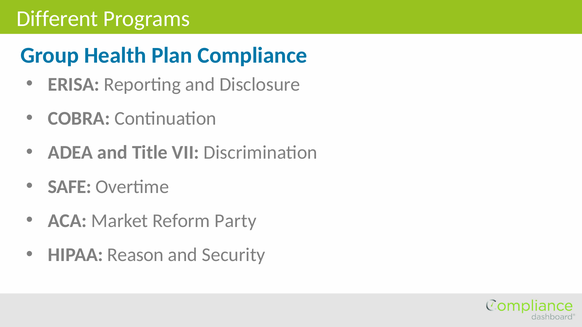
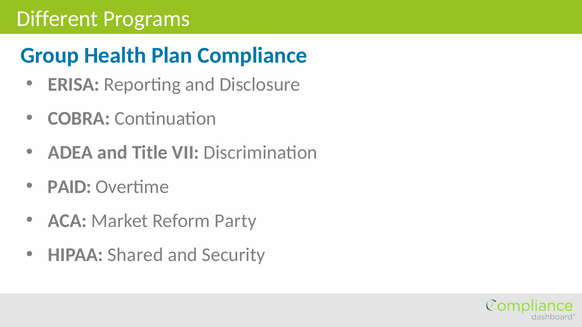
SAFE: SAFE -> PAID (70, 187)
Reason: Reason -> Shared (135, 255)
